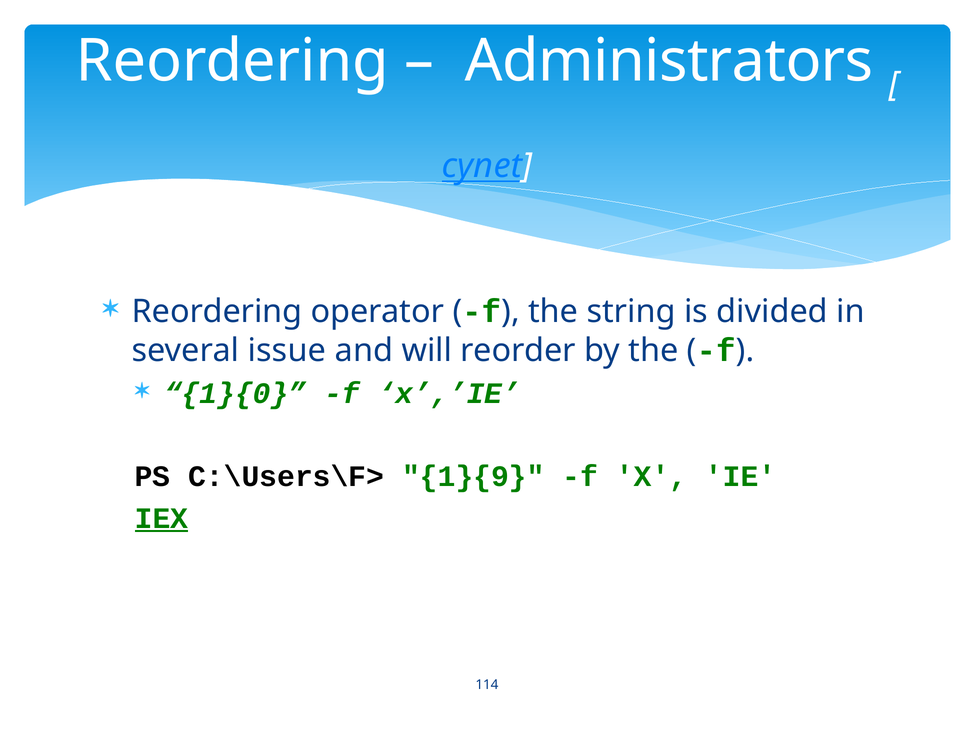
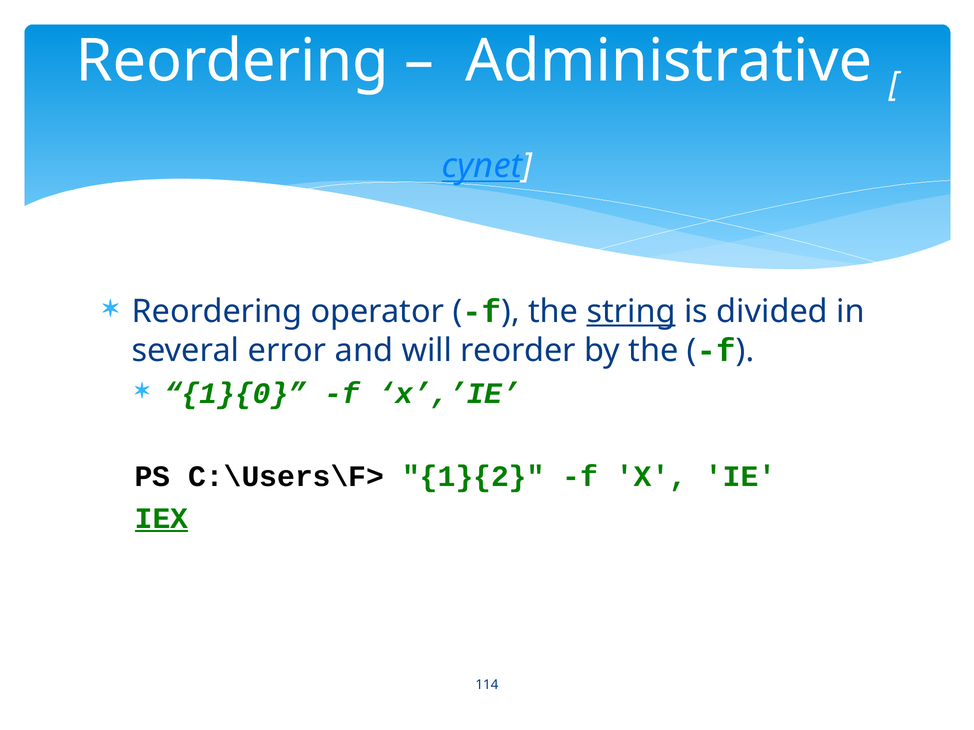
Administrators: Administrators -> Administrative (669, 61)
string underline: none -> present (631, 312)
issue: issue -> error (287, 351)
1}{9: 1}{9 -> 1}{2 (473, 477)
